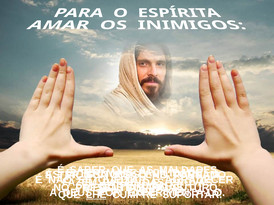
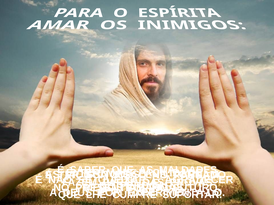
LHE underline: present -> none (96, 195)
